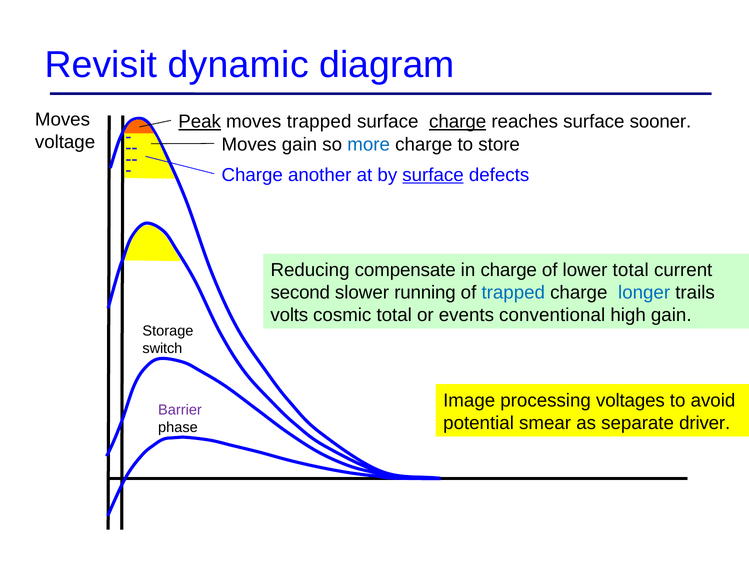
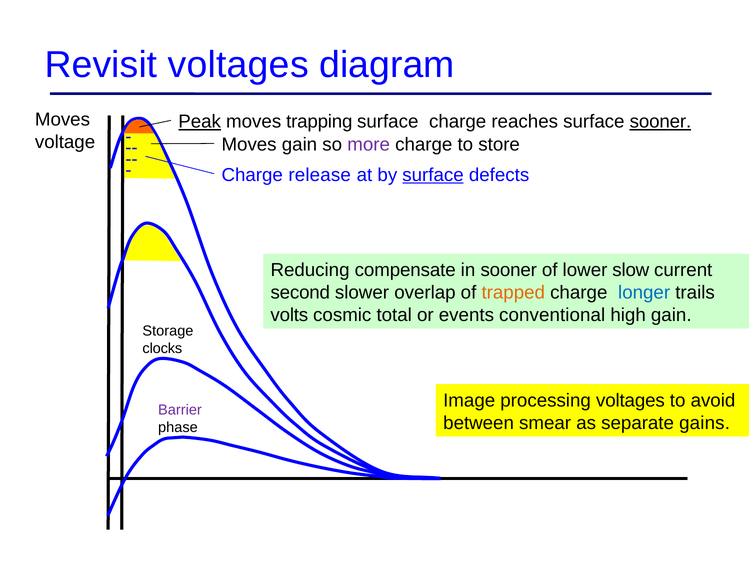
Revisit dynamic: dynamic -> voltages (238, 65)
moves trapped: trapped -> trapping (319, 122)
charge underline: present -> none (458, 122)
sooner underline: none -> present (660, 122)
more colour: blue -> purple (369, 145)
another: another -> release (320, 175)
in charge: charge -> sooner (509, 270)
lower total: total -> slow (631, 270)
running: running -> overlap (425, 292)
trapped colour: blue -> orange (513, 292)
switch: switch -> clocks (162, 348)
potential: potential -> between (479, 423)
driver: driver -> gains (705, 423)
